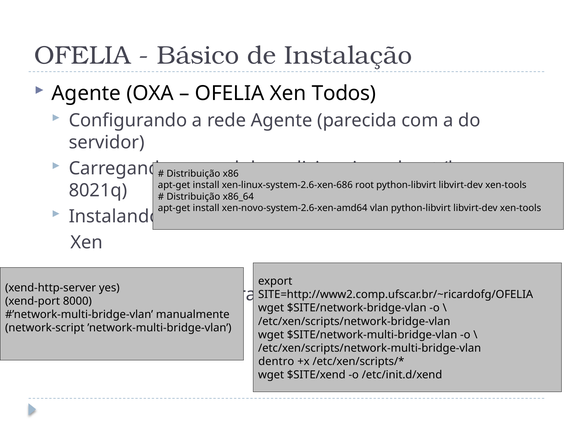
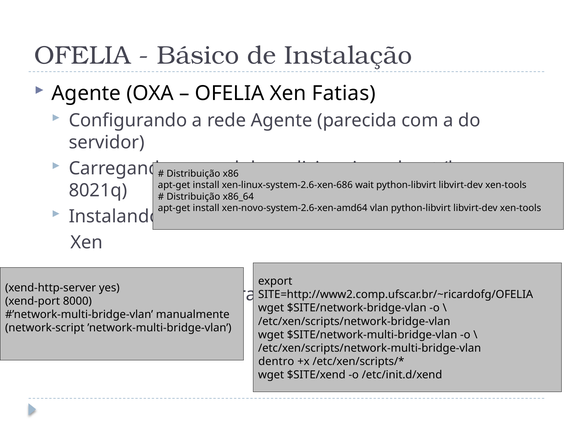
Todos: Todos -> Fatias (344, 93)
root: root -> wait (365, 185)
